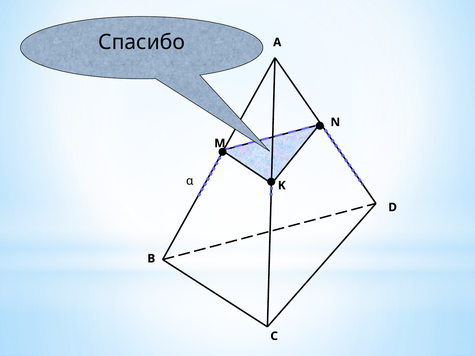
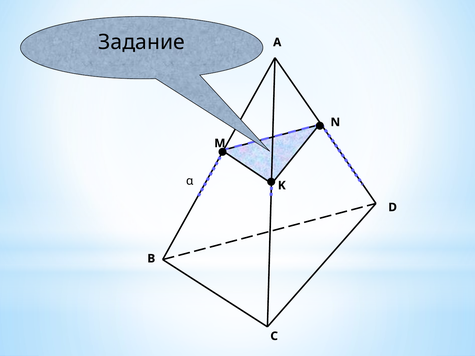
Спасибо: Спасибо -> Задание (142, 42)
